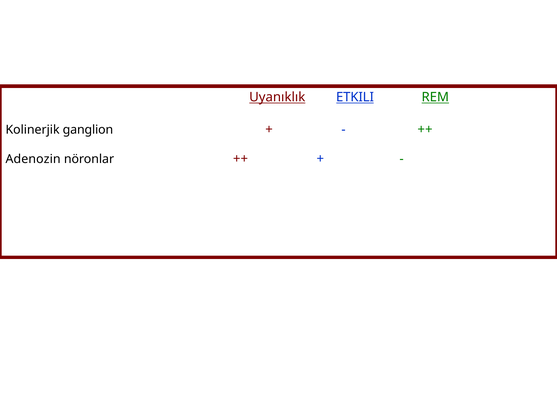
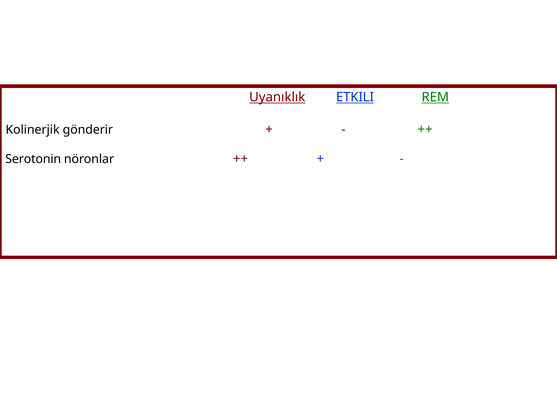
ganglion: ganglion -> gönderir (88, 130)
Adenozin: Adenozin -> Serotonin (33, 159)
